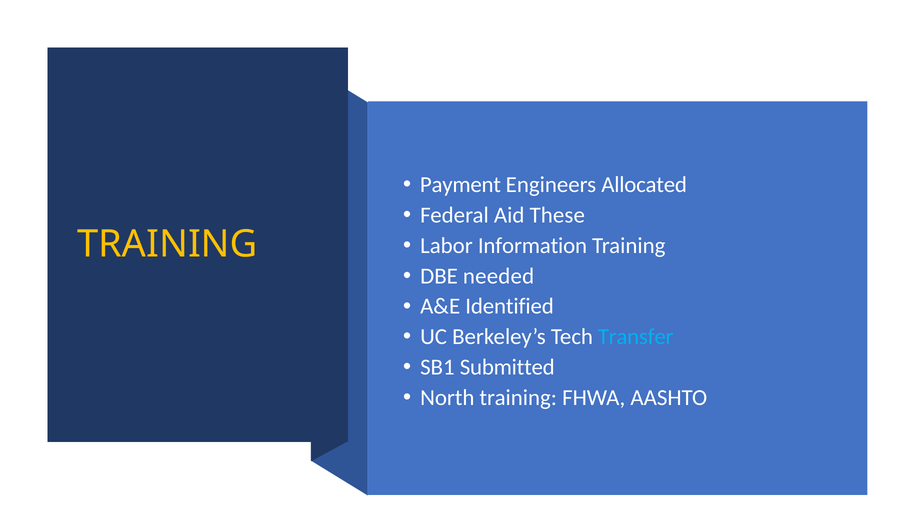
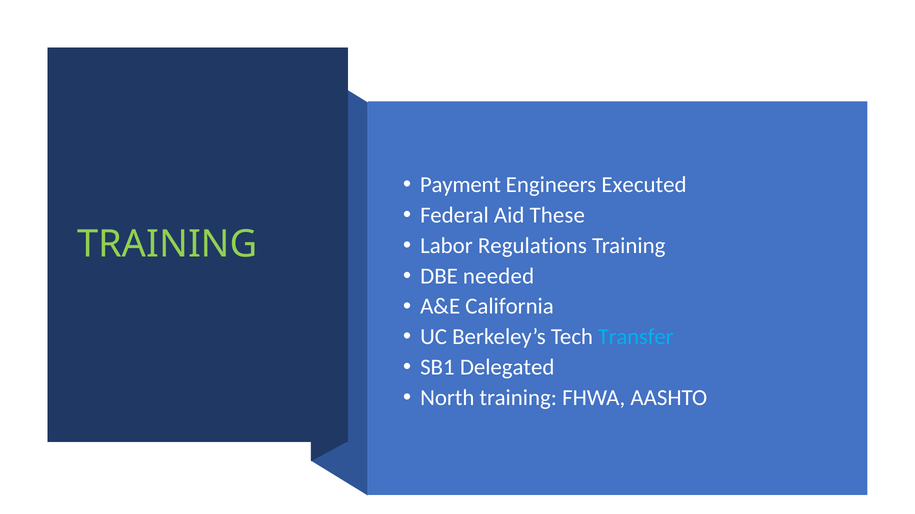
Allocated: Allocated -> Executed (644, 185)
TRAINING colour: yellow -> light green (167, 245)
Information: Information -> Regulations (532, 246)
Identified: Identified -> California (510, 307)
Submitted: Submitted -> Delegated (507, 368)
